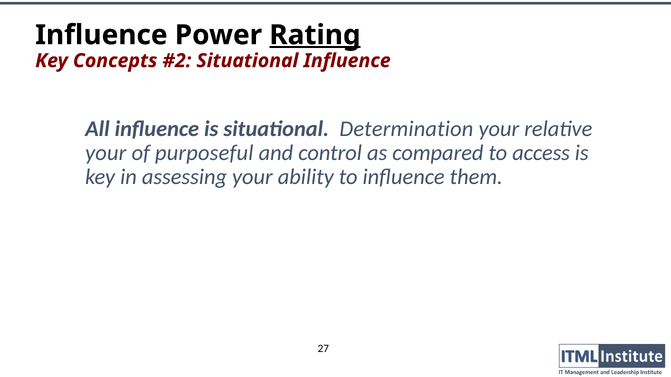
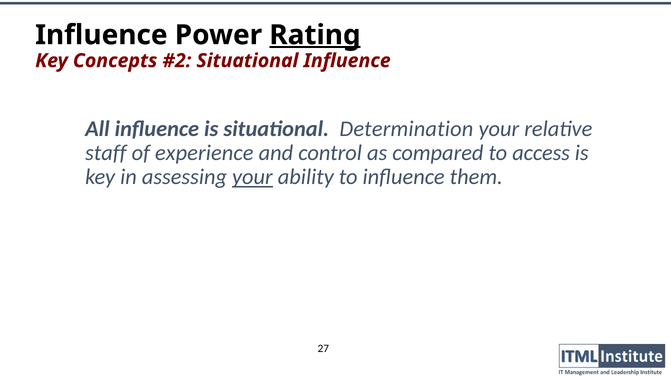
your: your -> staff (106, 153)
purposeful: purposeful -> experience (204, 153)
your underline: none -> present (252, 177)
